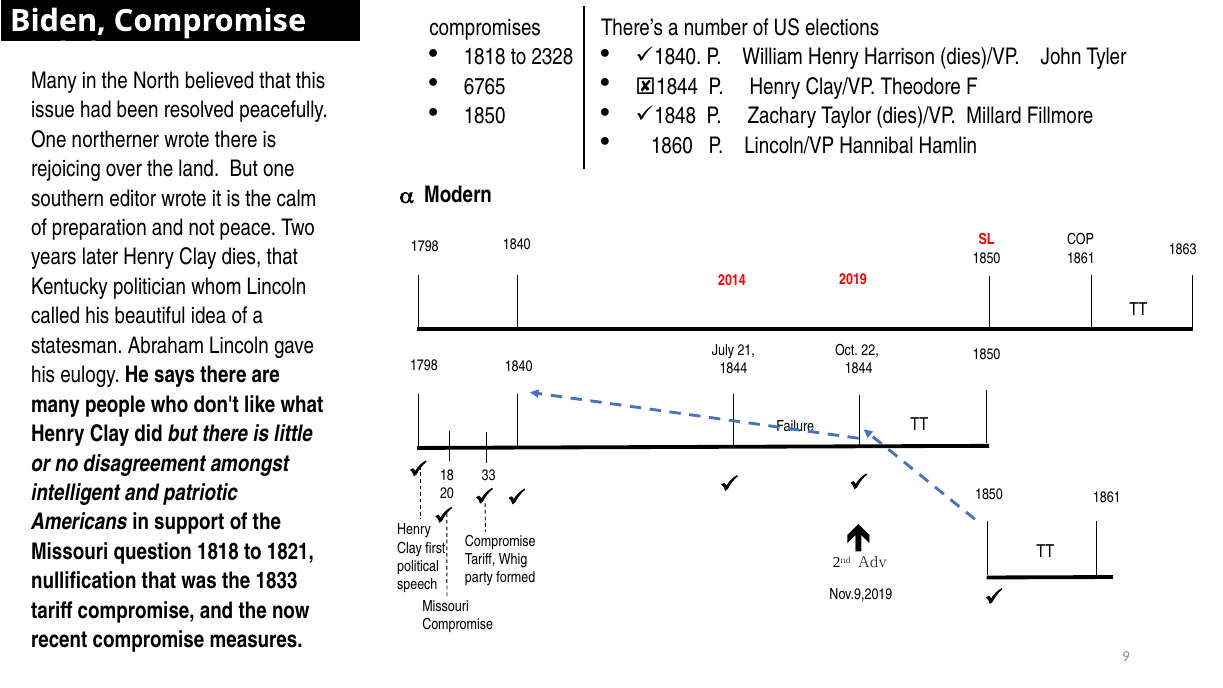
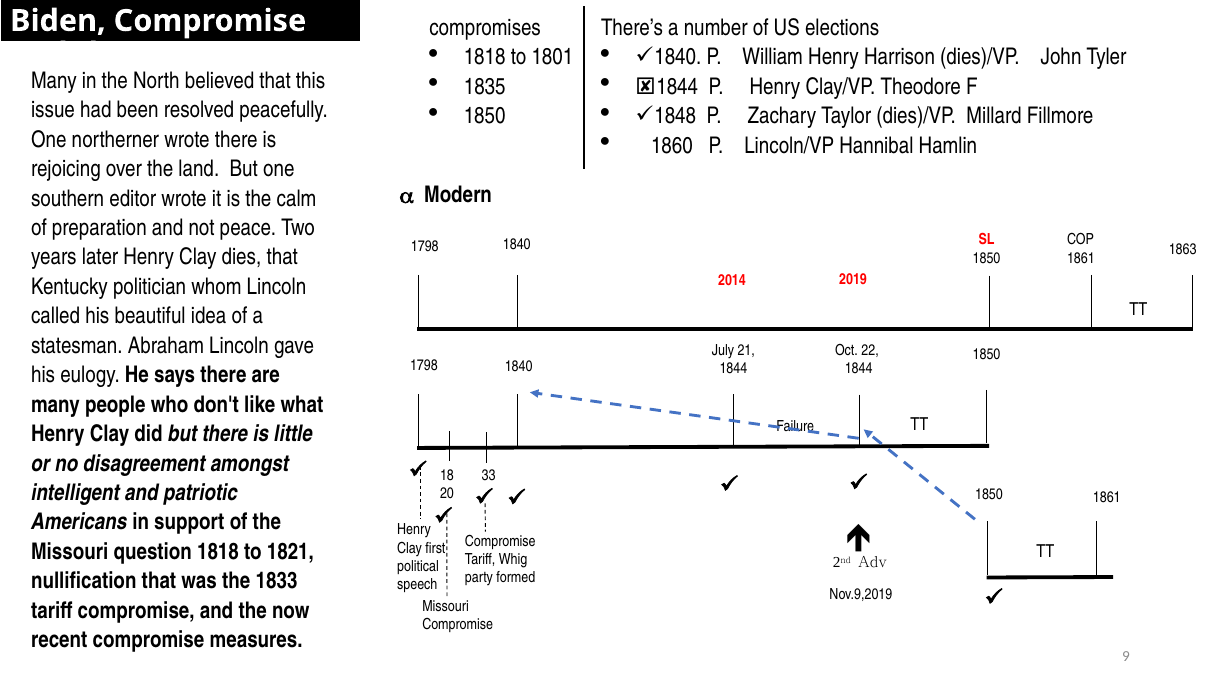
2328: 2328 -> 1801 (552, 57)
6765: 6765 -> 1835 (485, 87)
